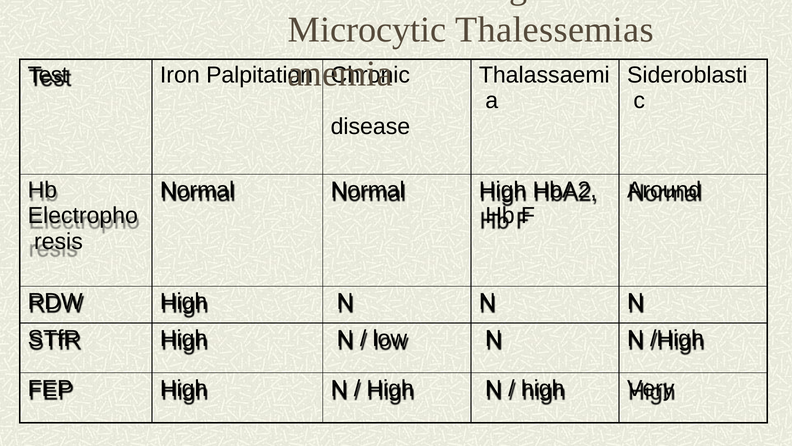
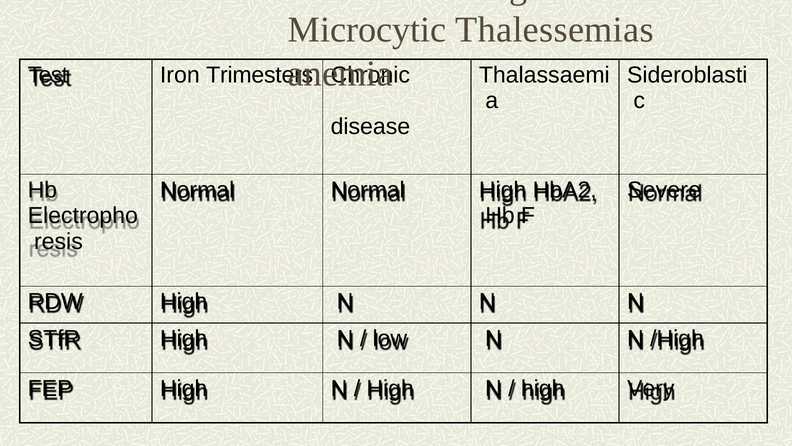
Palpitation: Palpitation -> Trimesters (260, 75)
Around: Around -> Severe (664, 190)
